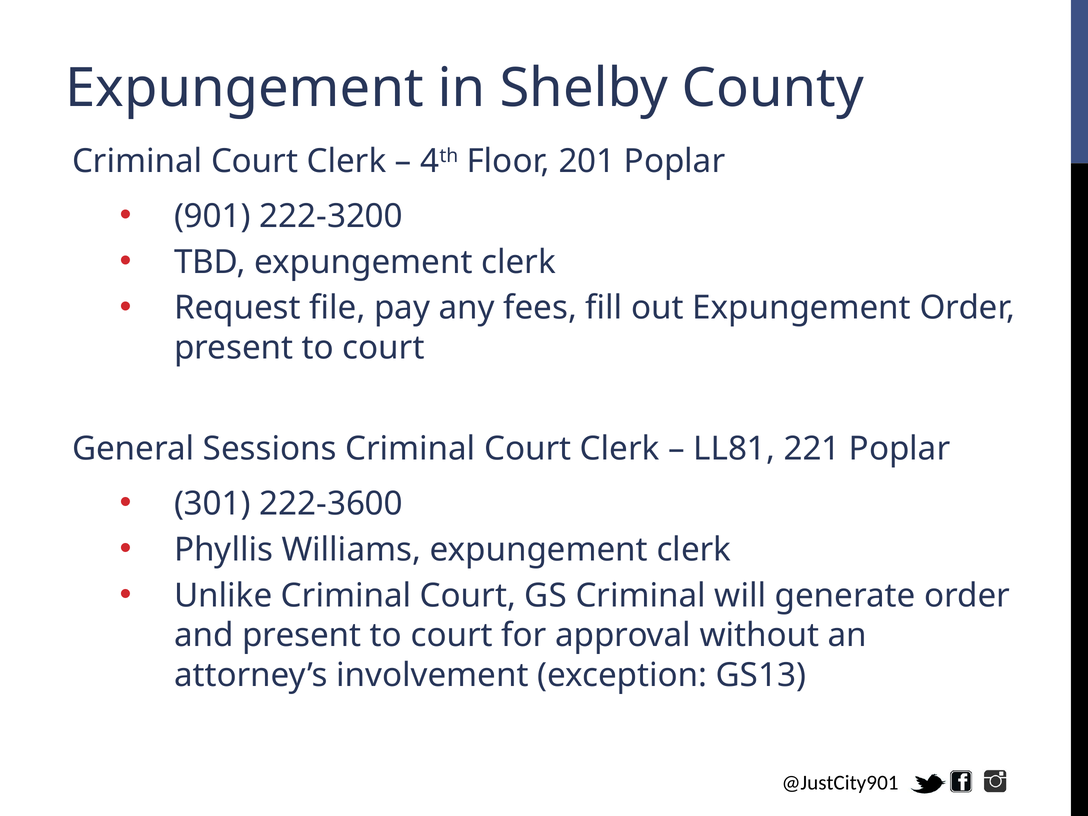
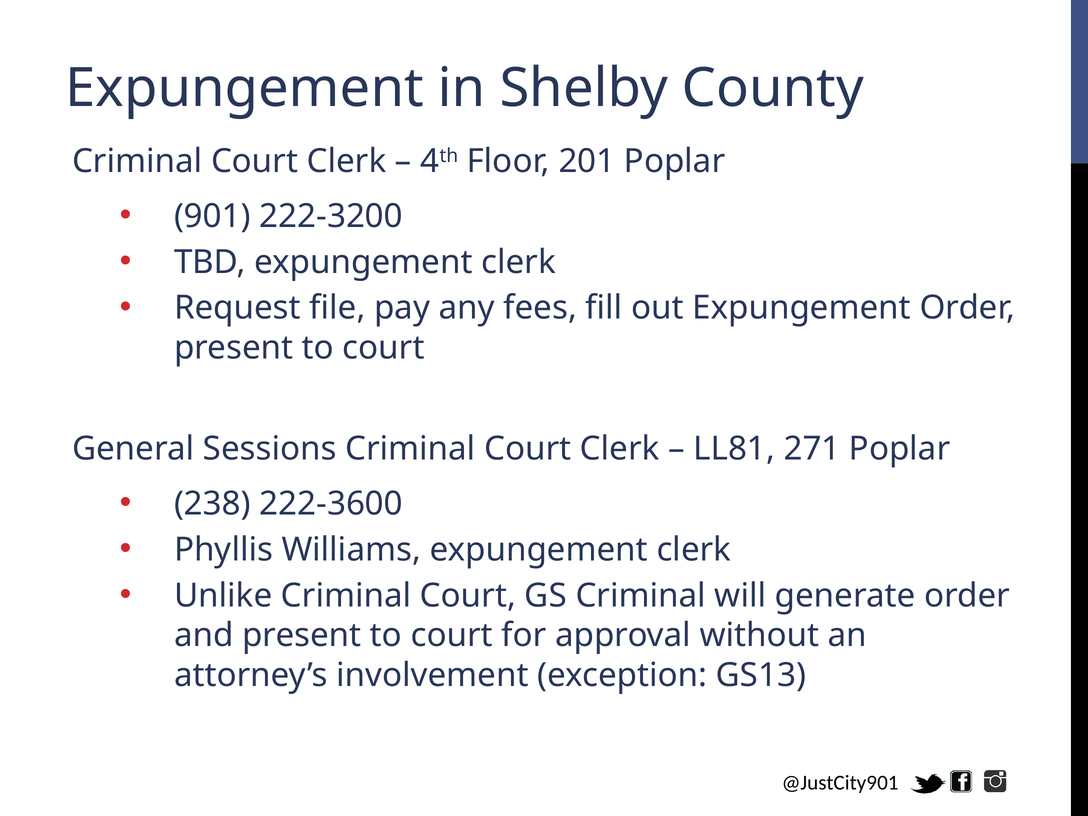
221: 221 -> 271 (812, 449)
301: 301 -> 238 (212, 504)
